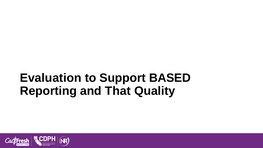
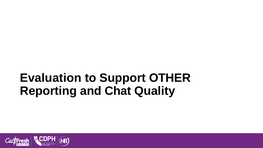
BASED: BASED -> OTHER (170, 78)
That: That -> Chat (118, 91)
